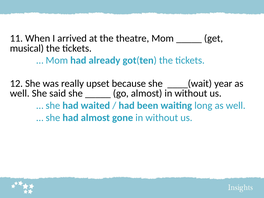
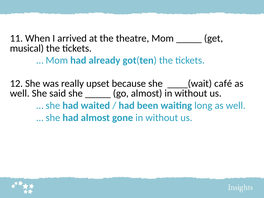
year: year -> café (223, 84)
